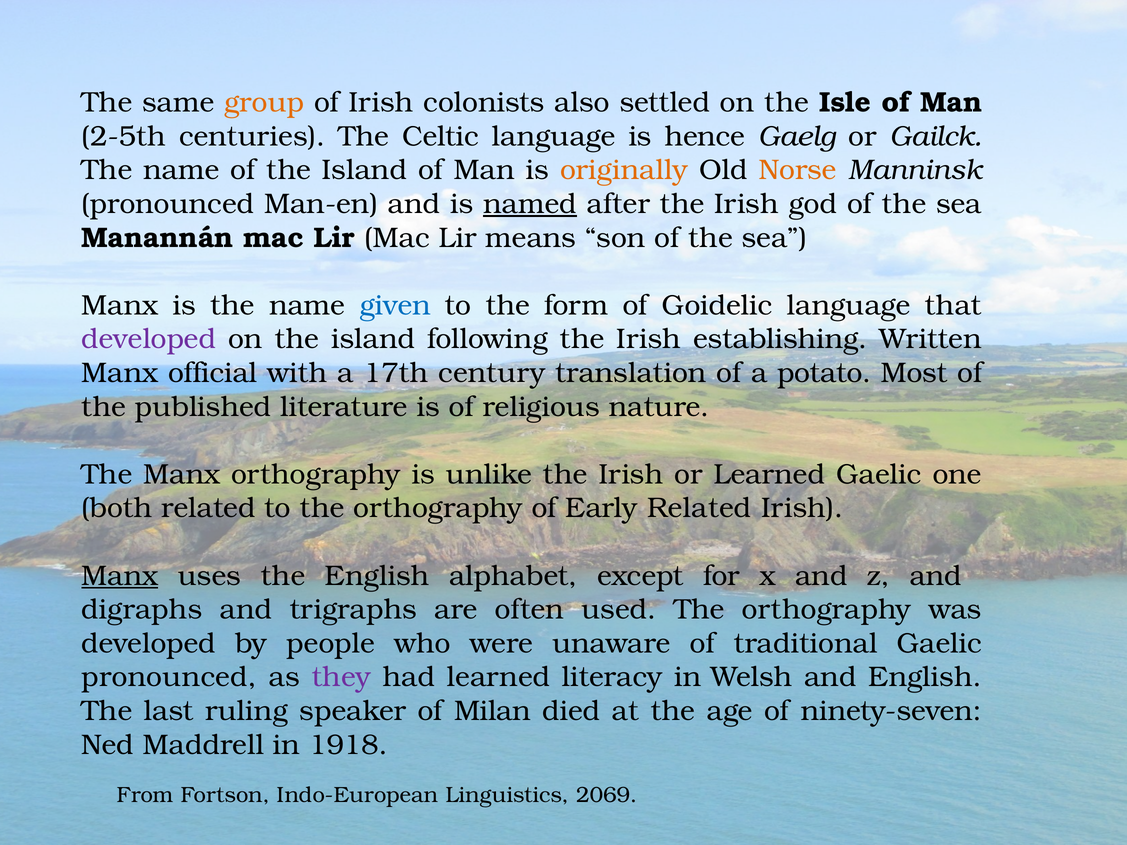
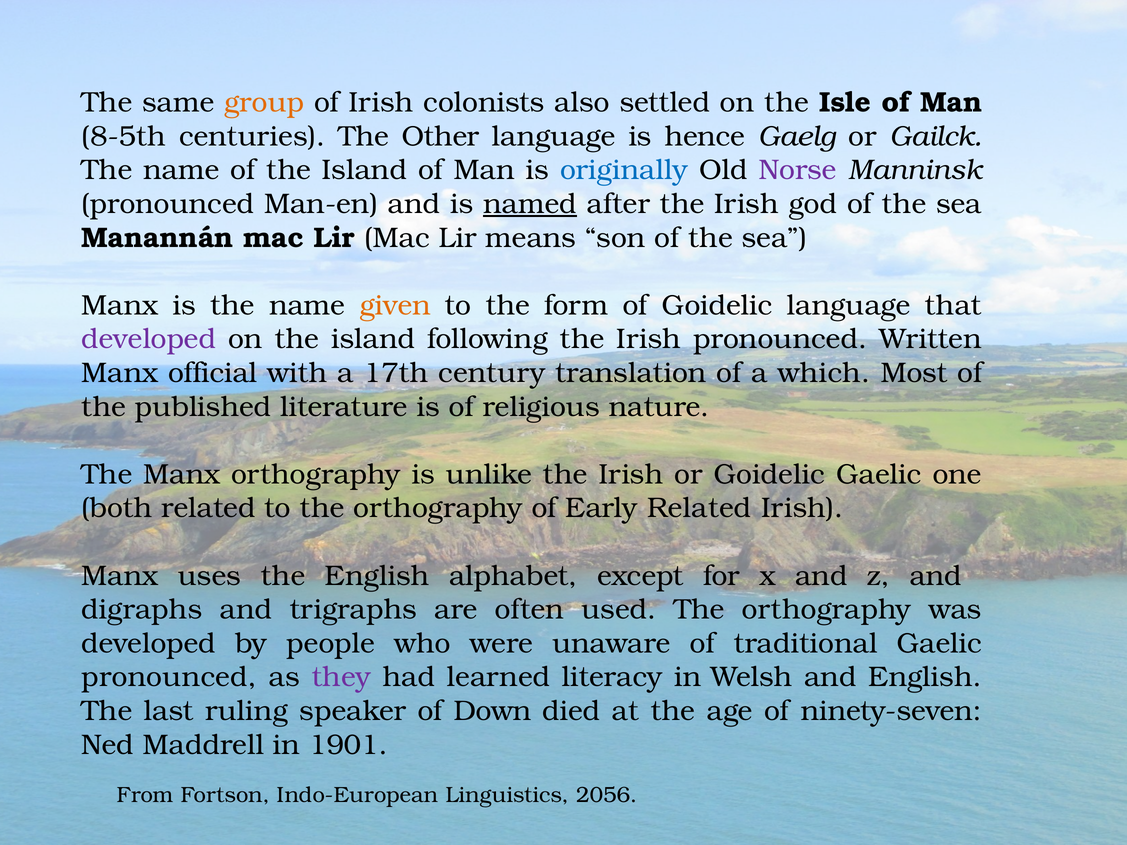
2-5th: 2-5th -> 8-5th (124, 136)
Celtic: Celtic -> Other (440, 136)
originally colour: orange -> blue (624, 170)
Norse colour: orange -> purple (798, 170)
given colour: blue -> orange (395, 305)
Irish establishing: establishing -> pronounced (780, 339)
potato: potato -> which (824, 373)
or Learned: Learned -> Goidelic (769, 474)
Manx underline: present -> none (120, 576)
Milan: Milan -> Down (493, 711)
1918: 1918 -> 1901 (348, 745)
2069: 2069 -> 2056 (607, 795)
